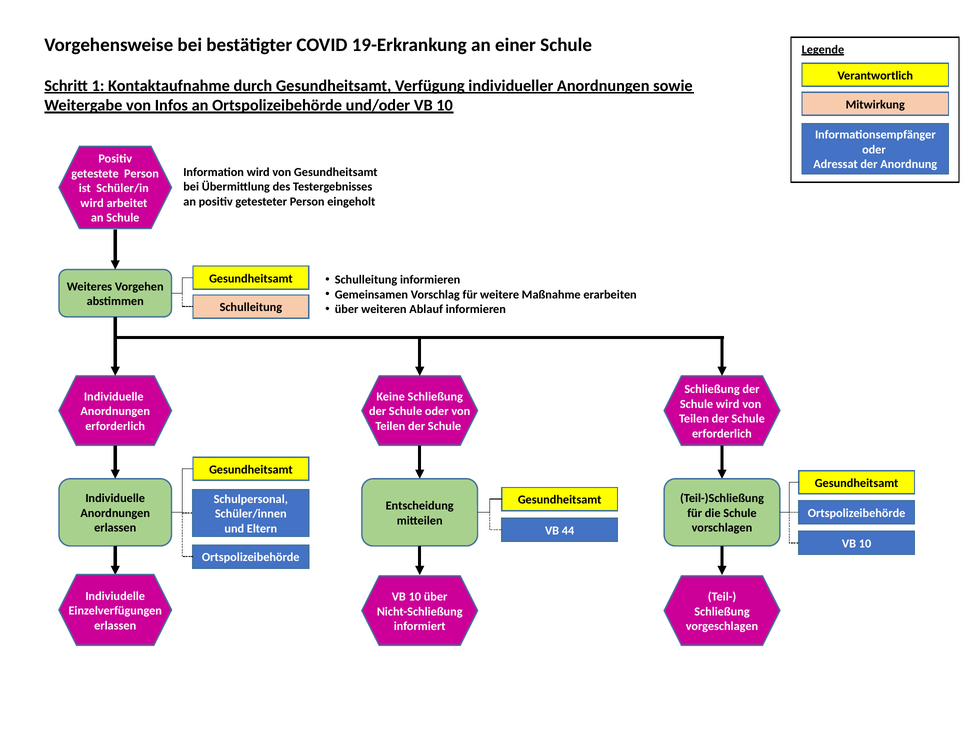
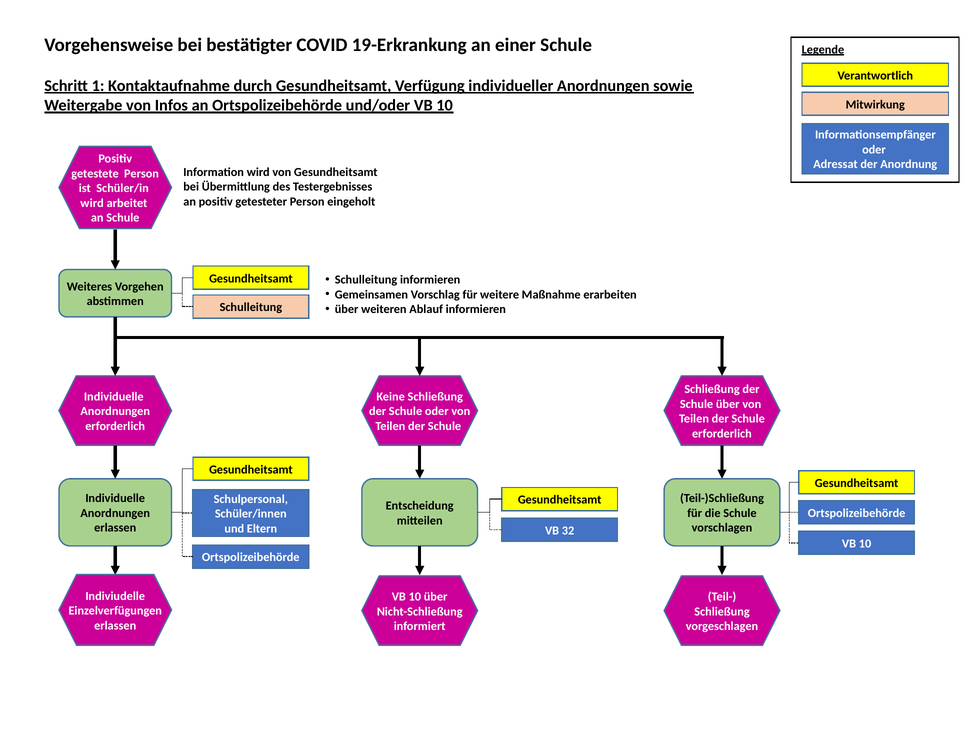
Schule wird: wird -> über (728, 404)
44: 44 -> 32 (568, 531)
